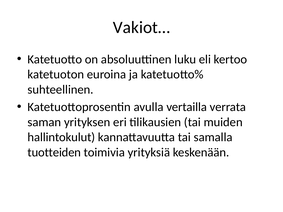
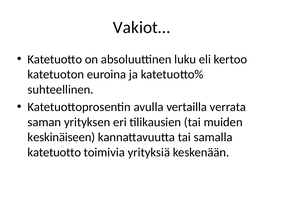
hallintokulut: hallintokulut -> keskinäiseen (61, 137)
tuotteiden: tuotteiden -> katetuotto (54, 152)
